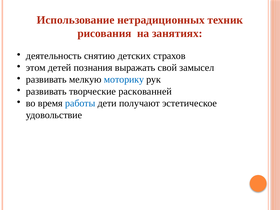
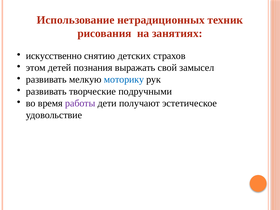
деятельность: деятельность -> искусственно (54, 56)
раскованней: раскованней -> подручными (145, 91)
работы colour: blue -> purple (80, 103)
